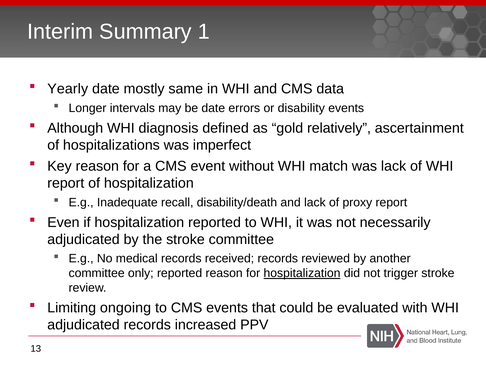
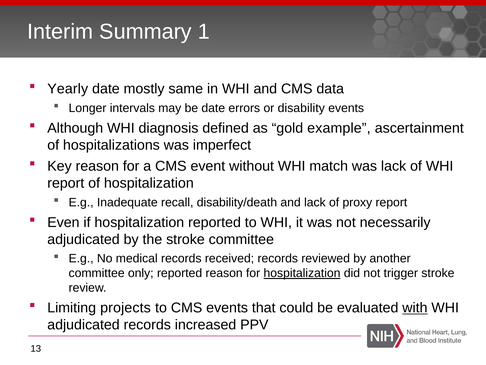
relatively: relatively -> example (339, 128)
ongoing: ongoing -> projects (126, 307)
with underline: none -> present (415, 307)
